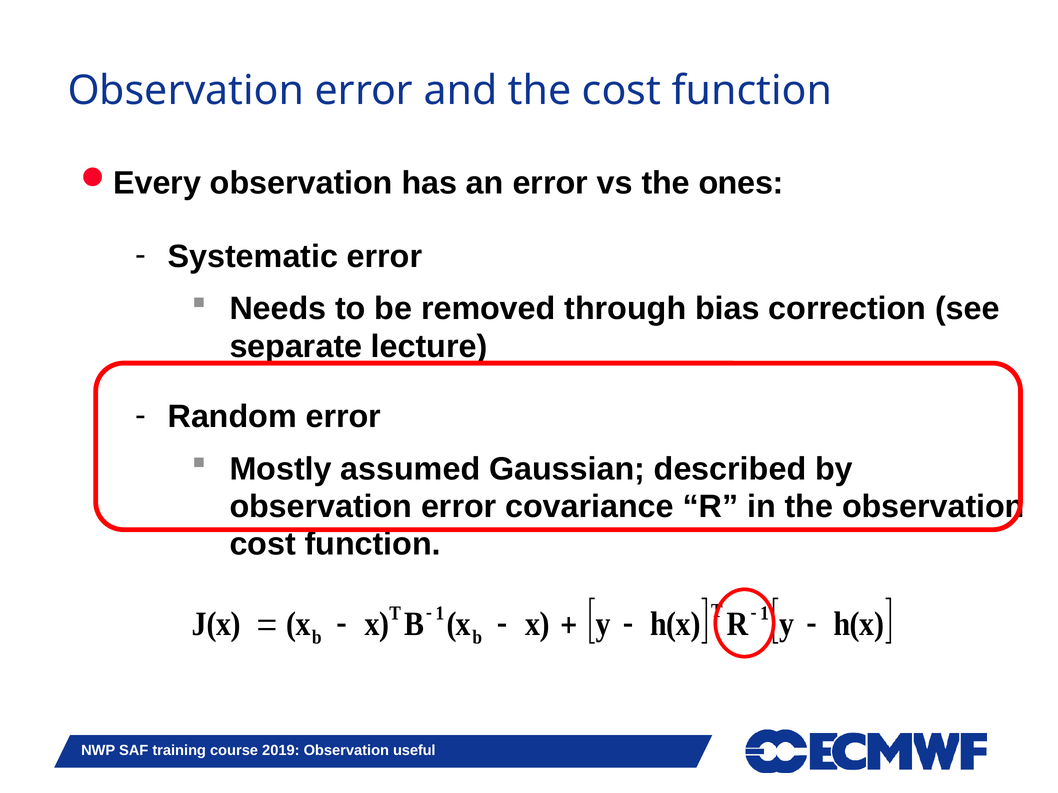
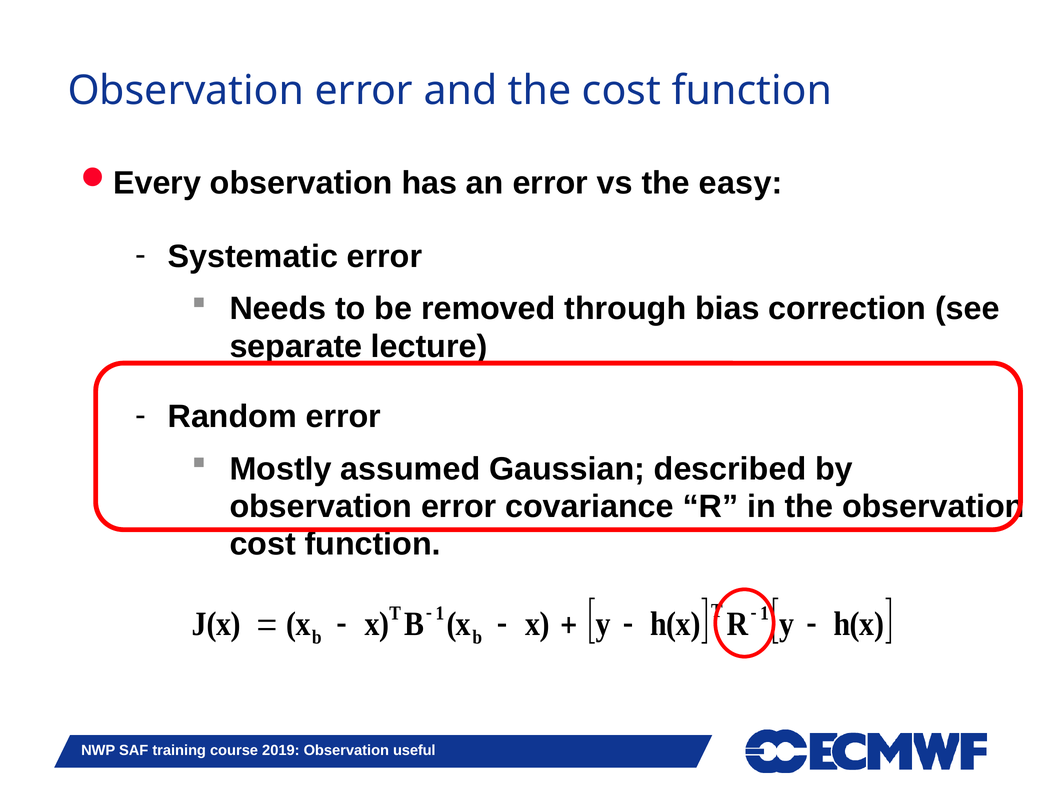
ones: ones -> easy (741, 183)
